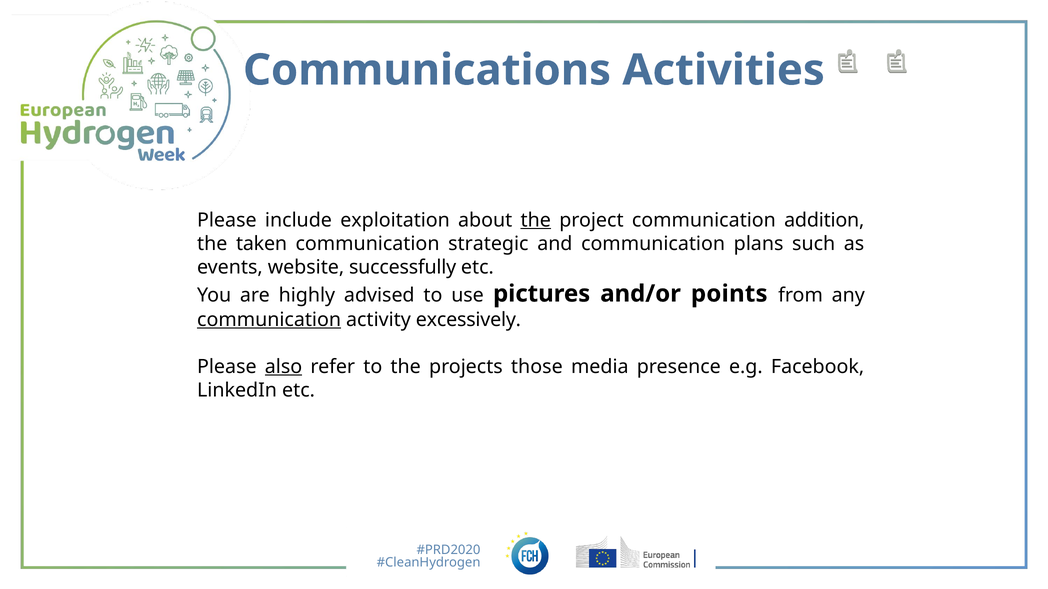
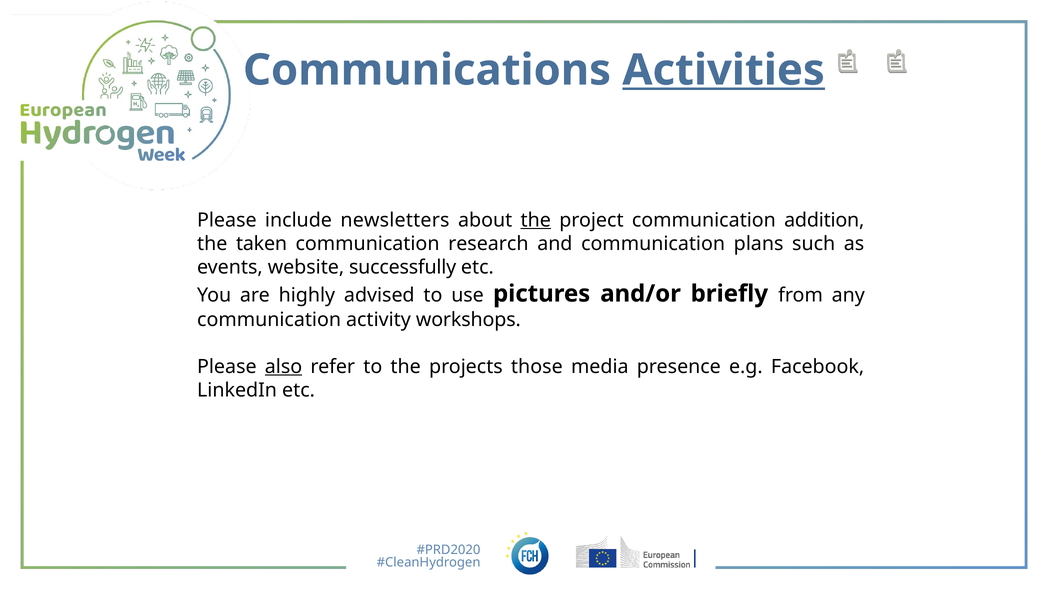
Activities underline: none -> present (724, 70)
exploitation: exploitation -> newsletters (395, 220)
strategic: strategic -> research (488, 244)
points: points -> briefly (729, 294)
communication underline: present -> none (269, 320)
excessively: excessively -> workshops (468, 320)
